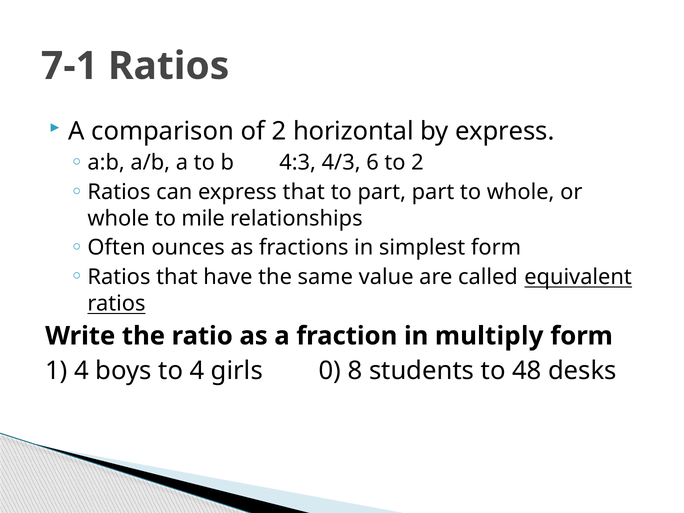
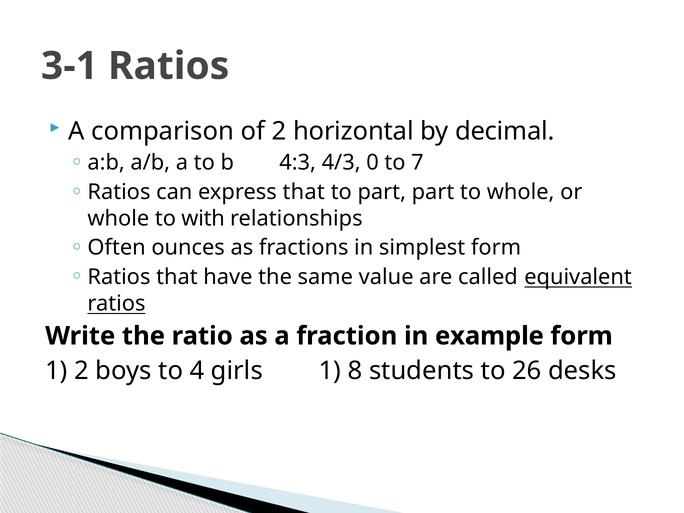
7-1: 7-1 -> 3-1 (69, 66)
by express: express -> decimal (505, 131)
6: 6 -> 0 (373, 163)
to 2: 2 -> 7 (417, 163)
mile: mile -> with (203, 218)
multiply: multiply -> example (489, 336)
1 4: 4 -> 2 (81, 371)
girls 0: 0 -> 1 (330, 371)
48: 48 -> 26 (527, 371)
